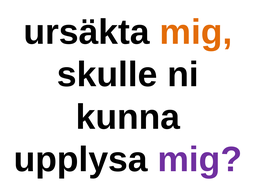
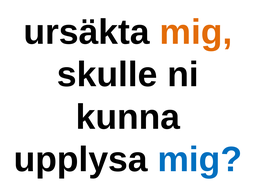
mig colour: purple -> blue (200, 160)
